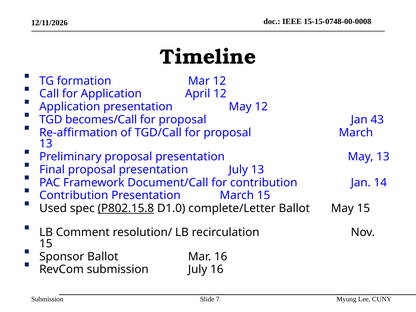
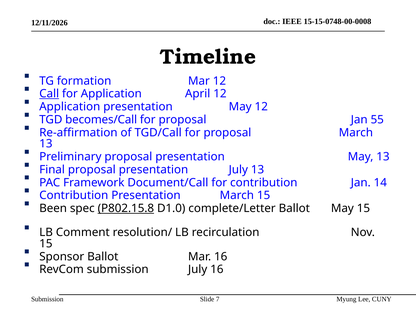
Call underline: none -> present (49, 94)
43: 43 -> 55 (377, 120)
Used: Used -> Been (53, 208)
